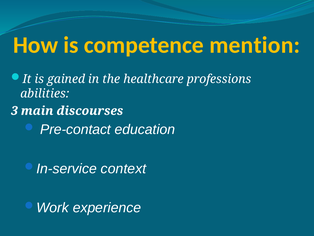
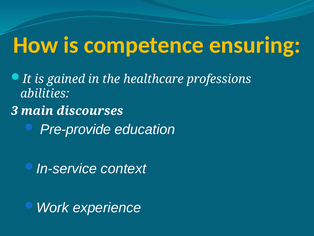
mention: mention -> ensuring (255, 45)
Pre-contact: Pre-contact -> Pre-provide (76, 129)
